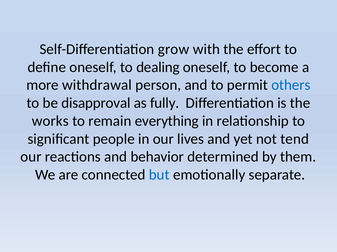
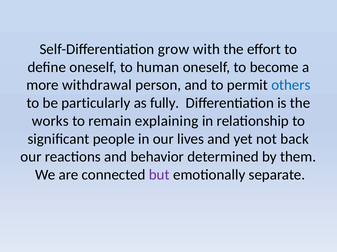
dealing: dealing -> human (158, 67)
disapproval: disapproval -> particularly (96, 103)
everything: everything -> explaining (167, 121)
tend: tend -> back (295, 139)
but colour: blue -> purple (159, 175)
